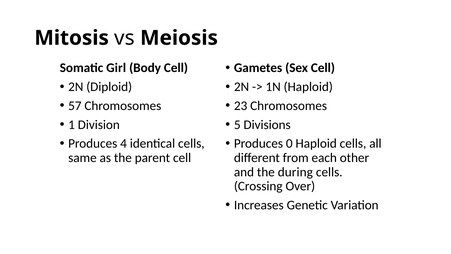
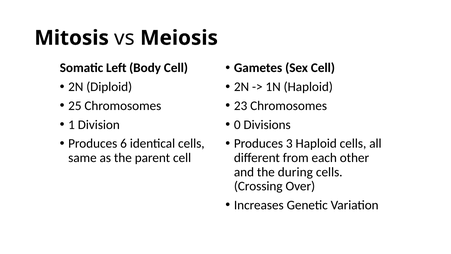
Girl: Girl -> Left (116, 68)
57: 57 -> 25 (75, 106)
5: 5 -> 0 (237, 125)
4: 4 -> 6 (124, 143)
0: 0 -> 3 (289, 143)
